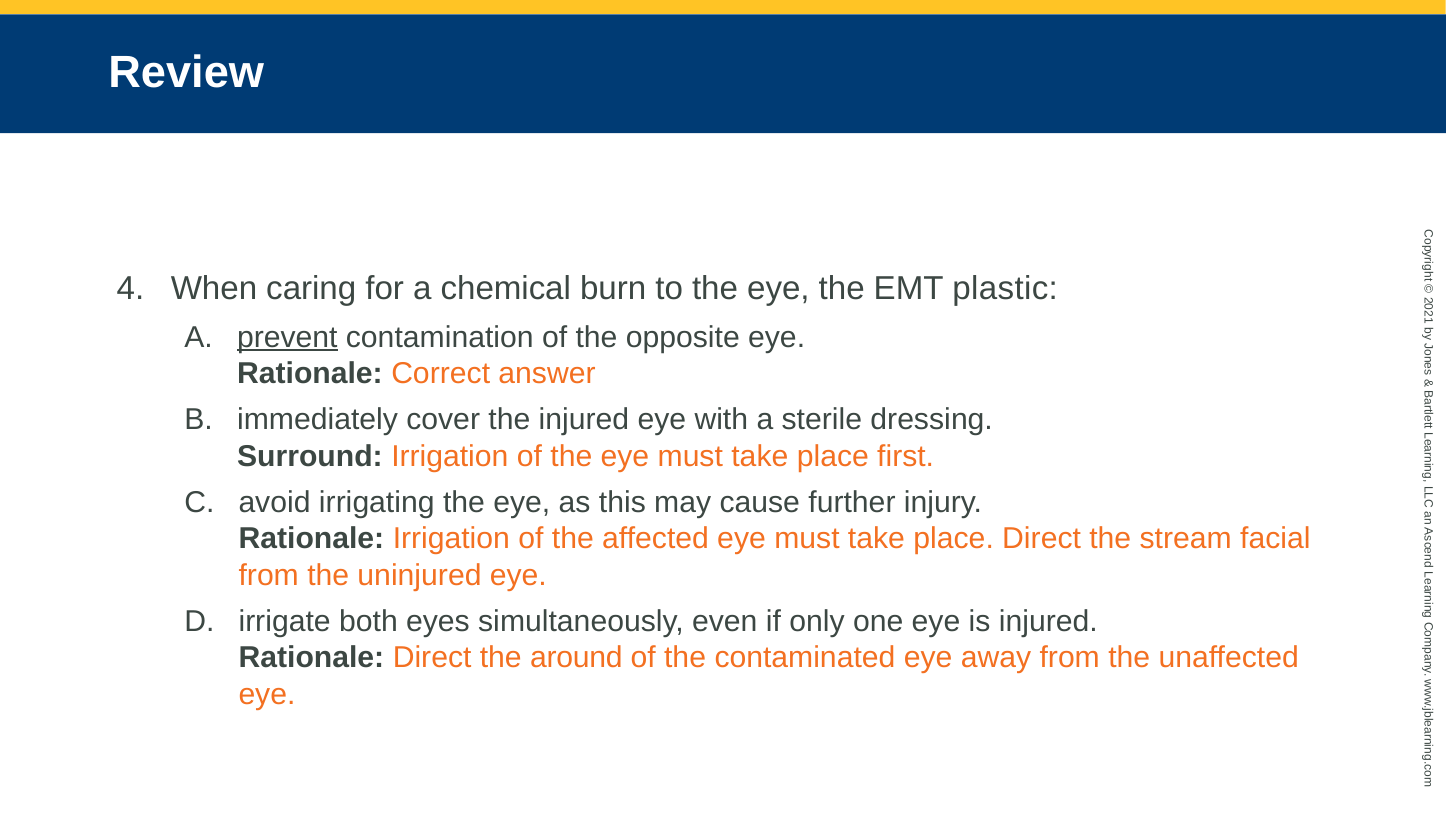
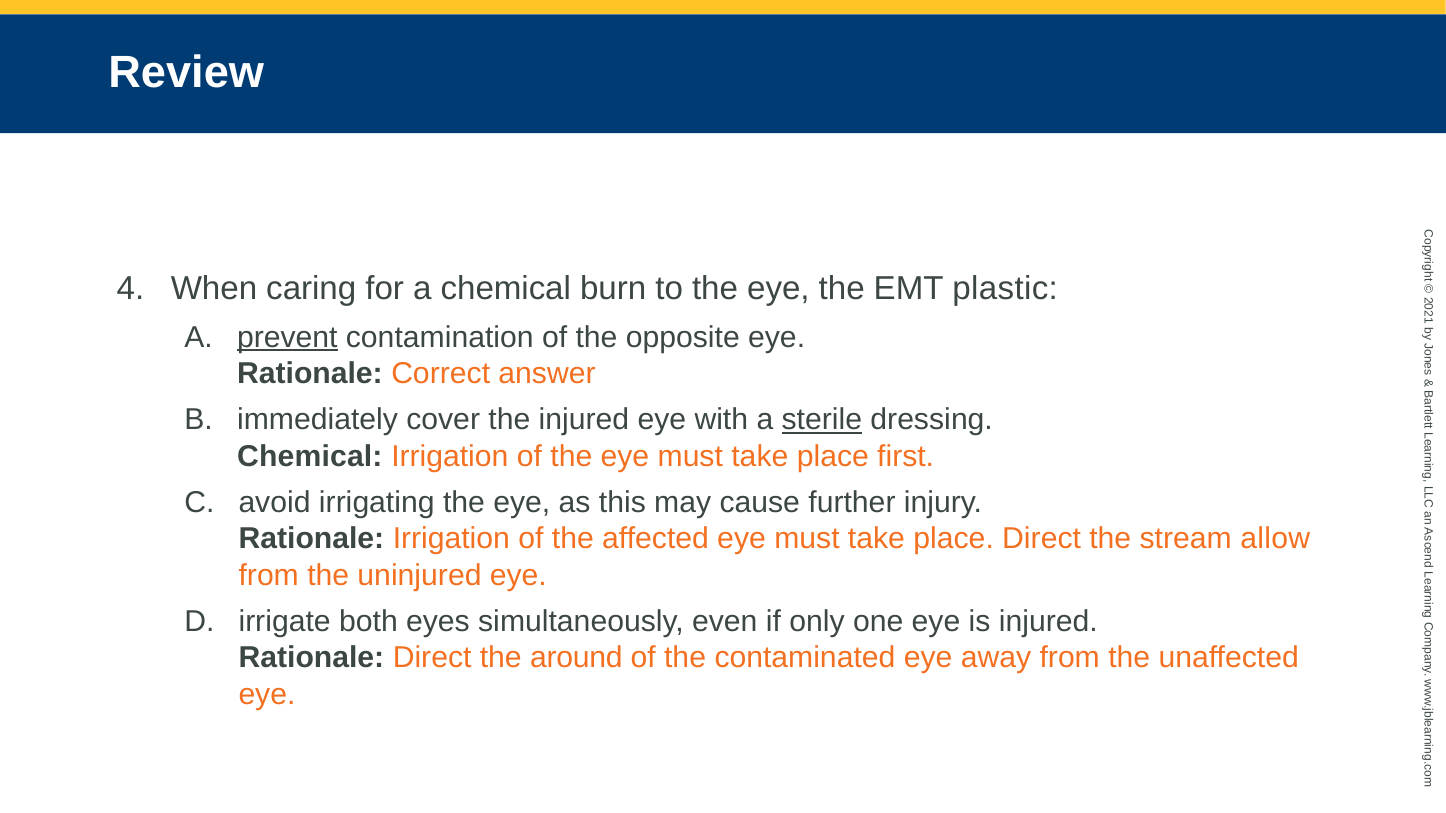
sterile underline: none -> present (822, 420)
Surround: Surround -> Chemical (310, 456)
facial: facial -> allow (1275, 539)
